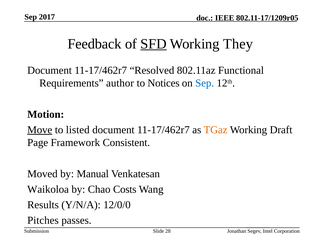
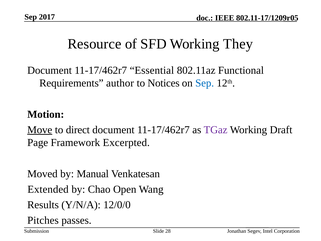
Feedback: Feedback -> Resource (94, 44)
SFD underline: present -> none (154, 44)
Resolved: Resolved -> Essential (152, 70)
listed: listed -> direct (78, 130)
TGaz colour: orange -> purple (216, 130)
Consistent: Consistent -> Excerpted (126, 142)
Waikoloa: Waikoloa -> Extended (48, 189)
Costs: Costs -> Open (125, 189)
